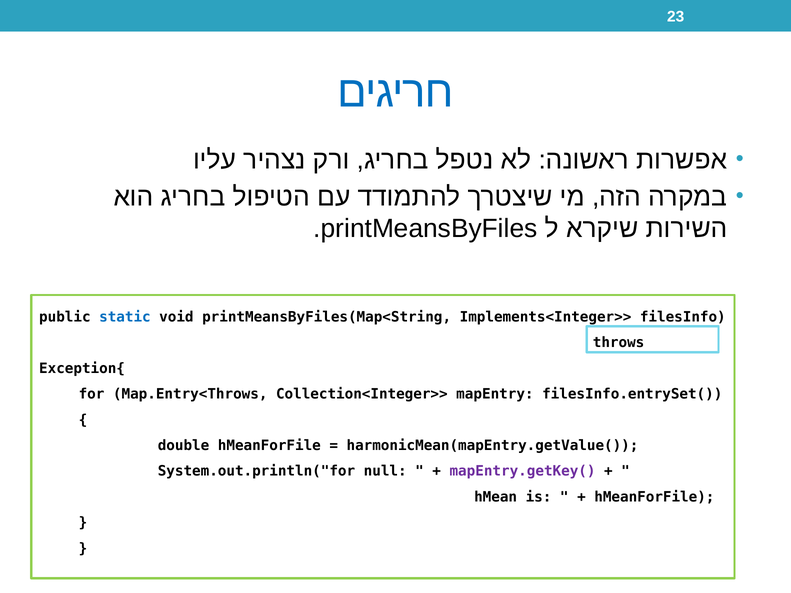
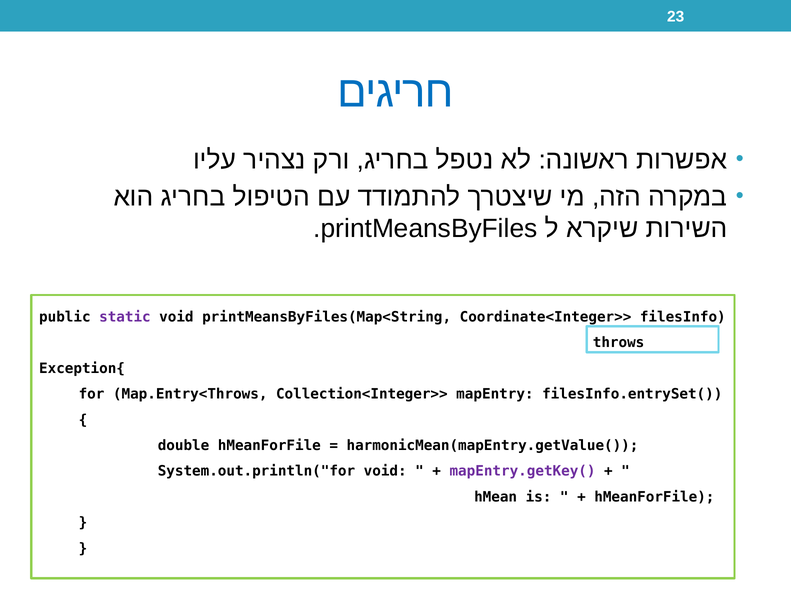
static colour: blue -> purple (125, 317)
Implements<Integer>>: Implements<Integer>> -> Coordinate<Integer>> (546, 317)
System.out.println("for null: null -> void (385, 471)
